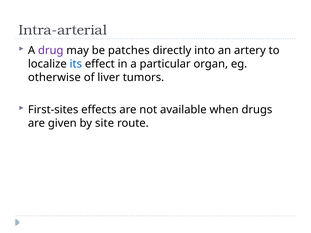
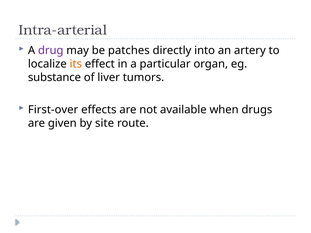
its colour: blue -> orange (76, 64)
otherwise: otherwise -> substance (54, 78)
First-sites: First-sites -> First-over (53, 110)
